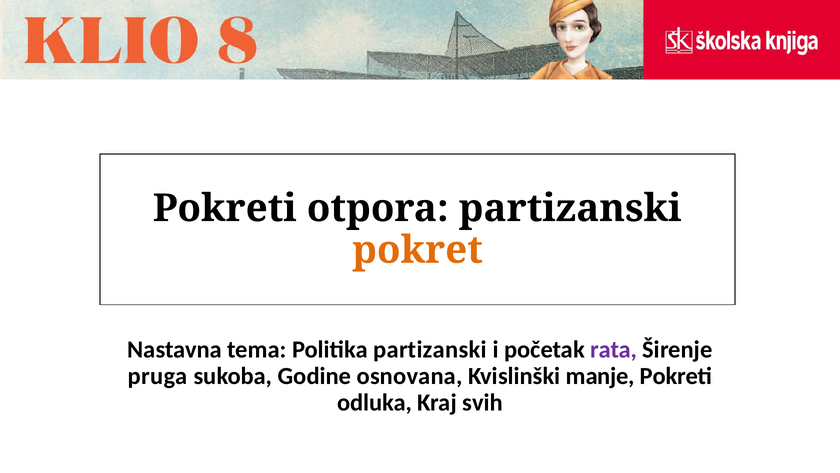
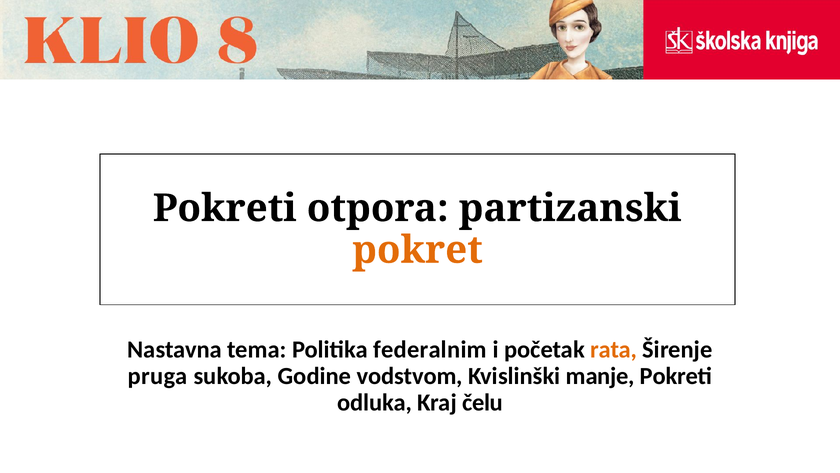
Politika partizanski: partizanski -> federalnim (430, 349)
rata colour: purple -> orange (614, 349)
osnovana: osnovana -> vodstvom (410, 376)
svih: svih -> čelu (483, 402)
